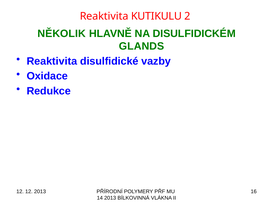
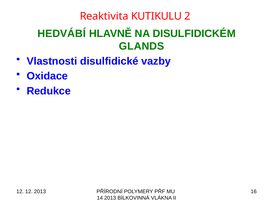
NĚKOLIK: NĚKOLIK -> HEDVÁBÍ (62, 33)
Reaktivita: Reaktivita -> Vlastnosti (52, 61)
